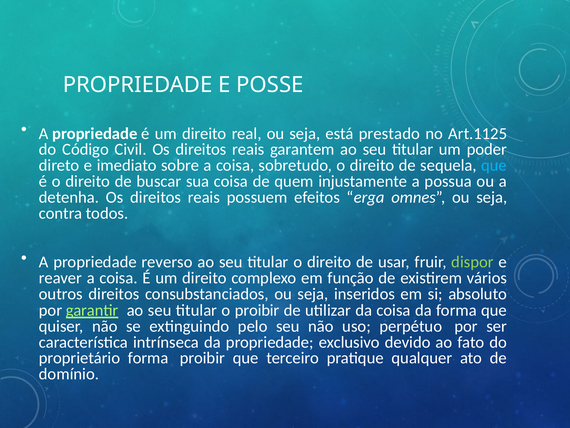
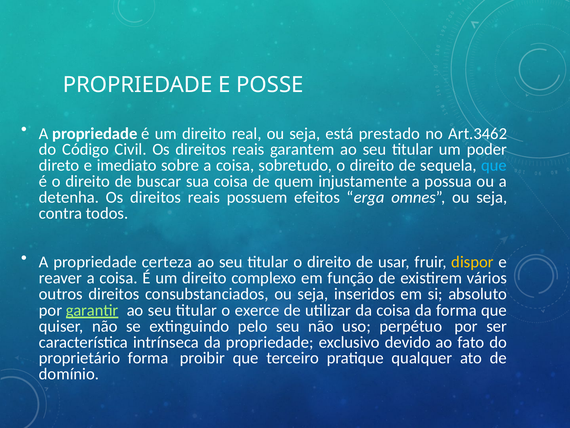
Art.1125: Art.1125 -> Art.3462 (478, 133)
reverso: reverso -> certeza (167, 262)
dispor colour: light green -> yellow (473, 262)
o proibir: proibir -> exerce (257, 310)
